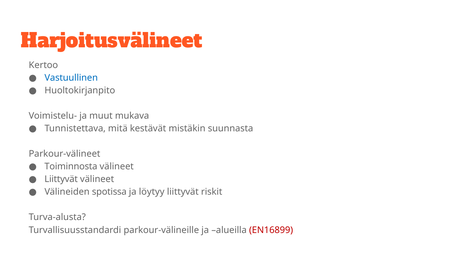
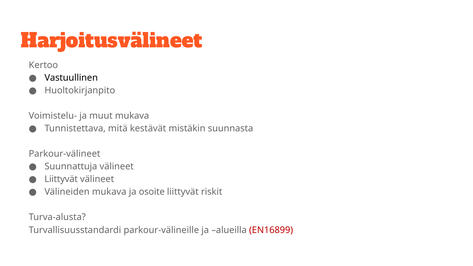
Vastuullinen colour: blue -> black (71, 78)
Toiminnosta: Toiminnosta -> Suunnattuja (71, 167)
Välineiden spotissa: spotissa -> mukava (109, 192)
löytyy: löytyy -> osoite (152, 192)
